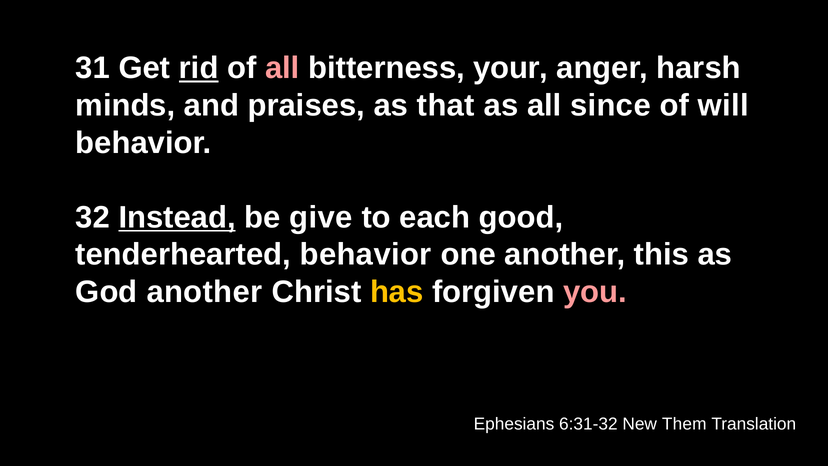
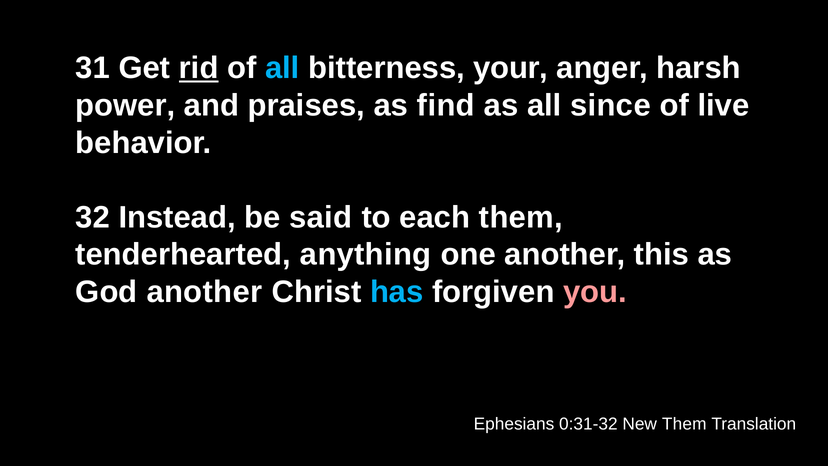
all colour: pink -> light blue (282, 68)
minds: minds -> power (125, 105)
that: that -> find (446, 105)
will: will -> live (724, 105)
Instead underline: present -> none (177, 217)
give: give -> said (321, 217)
each good: good -> them (521, 217)
tenderhearted behavior: behavior -> anything (366, 254)
has colour: yellow -> light blue (397, 292)
6:31-32: 6:31-32 -> 0:31-32 (588, 424)
